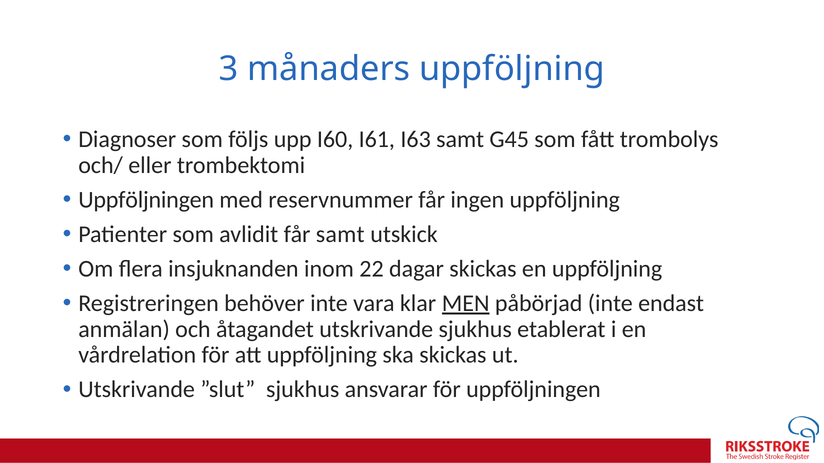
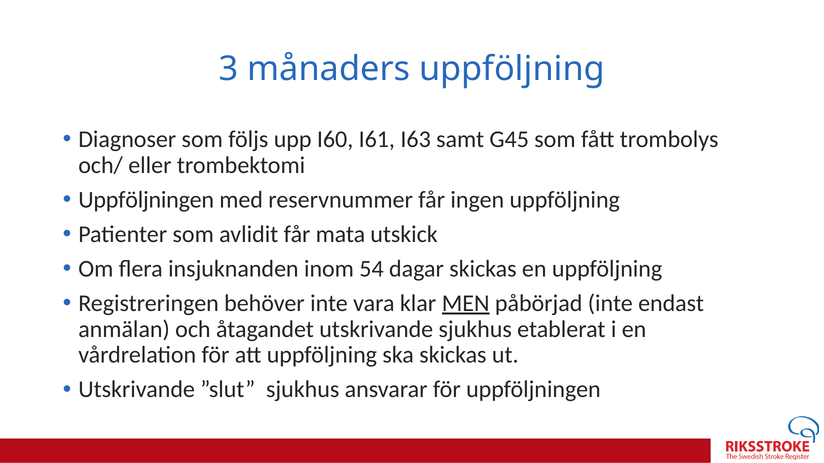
får samt: samt -> mata (340, 234)
22: 22 -> 54 (372, 269)
